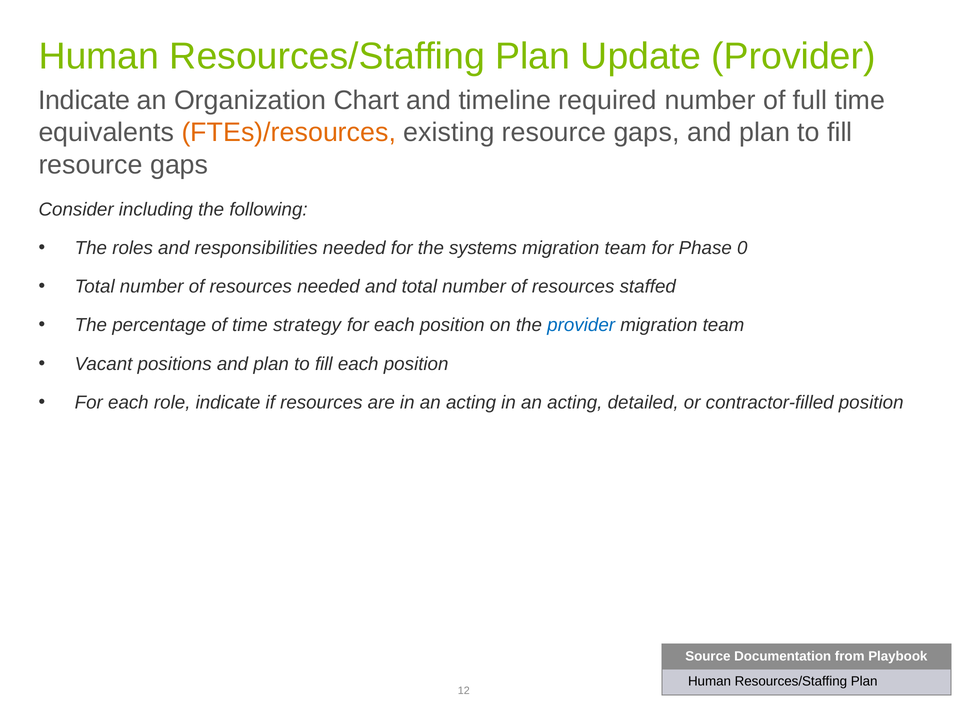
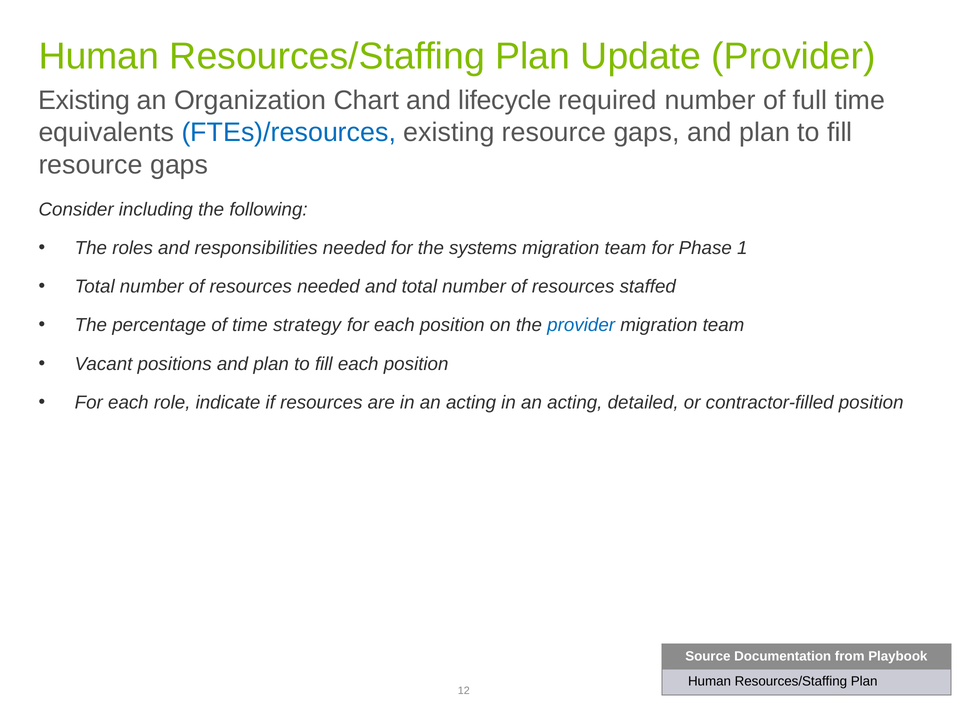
Indicate: Indicate -> Existing (84, 100)
timeline: timeline -> lifecycle (505, 100)
FTEs)/resources colour: orange -> blue (289, 133)
0: 0 -> 1 (742, 248)
